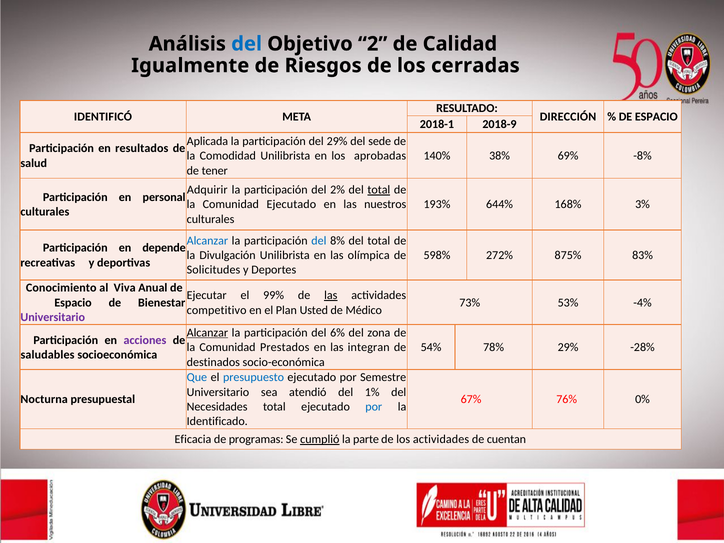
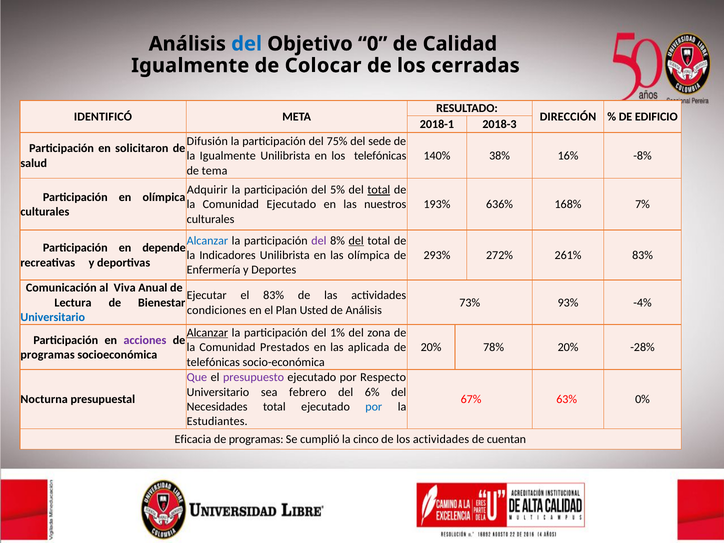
2: 2 -> 0 (373, 44)
Riesgos: Riesgos -> Colocar (323, 66)
ESPACIO: ESPACIO -> EDIFICIO (656, 117)
2018-9: 2018-9 -> 2018-3 (499, 125)
Aplicada: Aplicada -> Difusión (207, 141)
del 29%: 29% -> 75% (337, 141)
resultados: resultados -> solicitaron (142, 148)
la Comodidad: Comodidad -> Igualmente (228, 156)
los aprobadas: aprobadas -> telefónicas (380, 156)
69%: 69% -> 16% (568, 156)
tener: tener -> tema (215, 171)
2%: 2% -> 5% (338, 190)
en personal: personal -> olímpica (164, 197)
644%: 644% -> 636% (500, 204)
3%: 3% -> 7% (642, 204)
del colour: blue -> purple (319, 241)
del underline: none -> present (356, 241)
Divulgación: Divulgación -> Indicadores (228, 255)
598%: 598% -> 293% (437, 255)
875%: 875% -> 261% (568, 255)
Solicitudes: Solicitudes -> Enfermería (214, 270)
Conocimiento: Conocimiento -> Comunicación (61, 288)
el 99%: 99% -> 83% (274, 295)
las underline: present -> none (331, 295)
Espacio: Espacio -> Lectura (73, 303)
53%: 53% -> 93% (568, 303)
competitivo: competitivo -> condiciones (217, 310)
de Médico: Médico -> Análisis (364, 310)
Universitario colour: purple -> blue (53, 317)
6%: 6% -> 1% (338, 333)
integran: integran -> aplicada (369, 347)
54%: 54% -> 20% (431, 347)
78% 29%: 29% -> 20% (568, 347)
saludables: saludables -> programas (48, 355)
destinados: destinados -> telefónicas (213, 362)
Que colour: blue -> purple (197, 377)
presupuesto colour: blue -> purple (254, 377)
Semestre: Semestre -> Respecto (383, 377)
atendió: atendió -> febrero (308, 392)
1%: 1% -> 6% (372, 392)
76%: 76% -> 63% (567, 399)
Identificado: Identificado -> Estudiantes (217, 421)
cumplió underline: present -> none (320, 439)
parte: parte -> cinco (366, 439)
